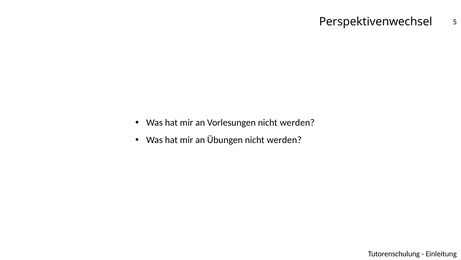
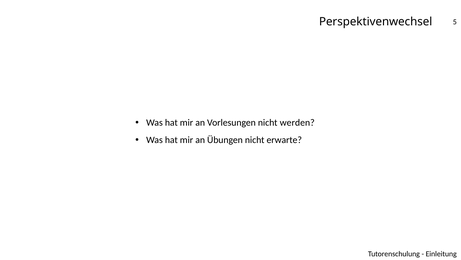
Übungen nicht werden: werden -> erwarte (284, 140)
